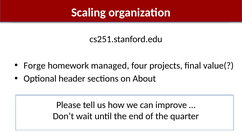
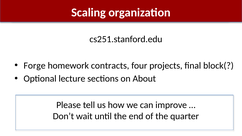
managed: managed -> contracts (110, 66)
value(: value( -> block( (218, 66)
header: header -> lecture (72, 79)
